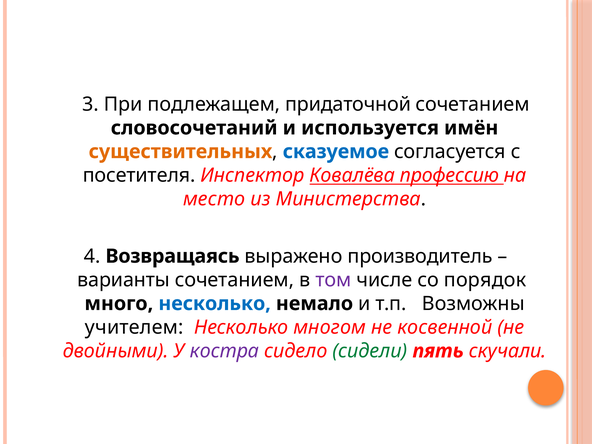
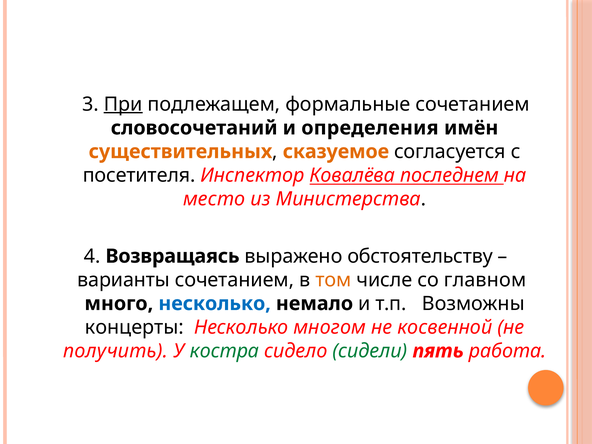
При underline: none -> present (123, 104)
придаточной: придаточной -> формальные (348, 104)
используется: используется -> определения (370, 128)
сказуемое colour: blue -> orange (336, 152)
профессию: профессию -> последнем (449, 175)
производитель: производитель -> обстоятельству (420, 256)
том colour: purple -> orange (333, 280)
порядок: порядок -> главном (485, 280)
учителем: учителем -> концерты (134, 327)
двойными: двойными -> получить (115, 351)
костра colour: purple -> green (224, 351)
скучали: скучали -> работа (508, 351)
